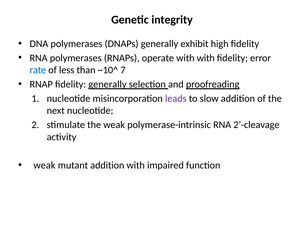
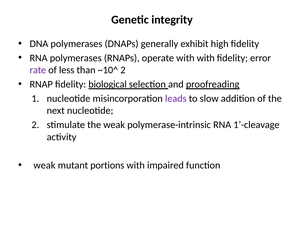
rate colour: blue -> purple (38, 70)
~10^ 7: 7 -> 2 (123, 70)
fidelity generally: generally -> biological (108, 84)
2’-cleavage: 2’-cleavage -> 1’-cleavage (256, 125)
mutant addition: addition -> portions (107, 165)
